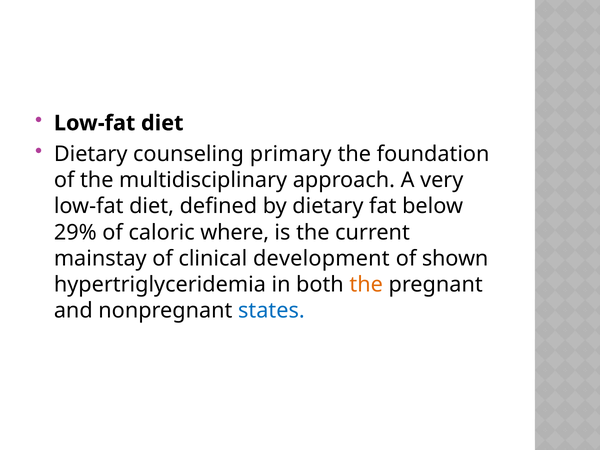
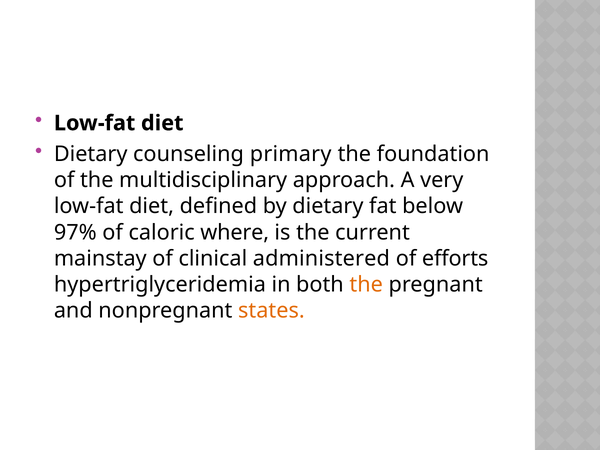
29%: 29% -> 97% (75, 232)
development: development -> administered (321, 258)
shown: shown -> efforts (455, 258)
states colour: blue -> orange (271, 311)
